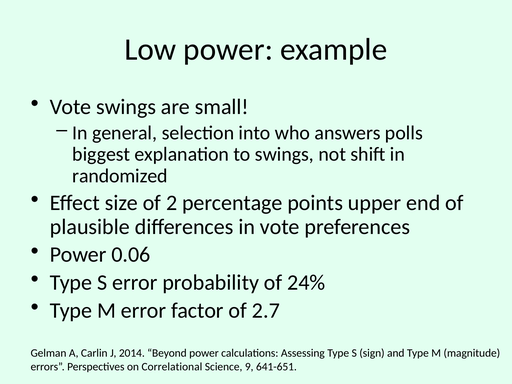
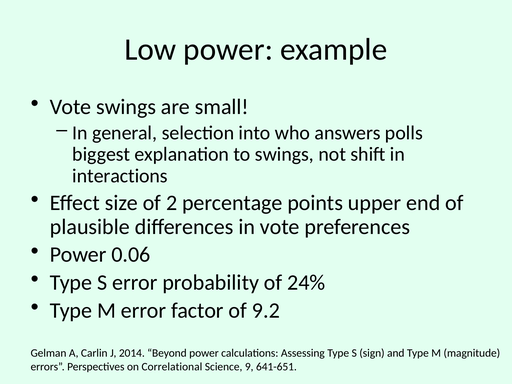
randomized: randomized -> interactions (120, 176)
2.7: 2.7 -> 9.2 (266, 311)
